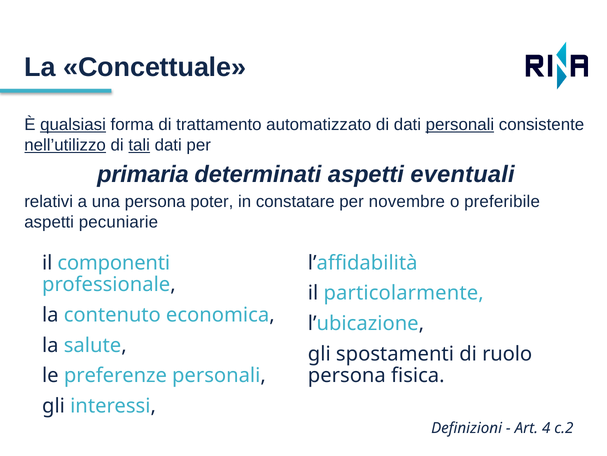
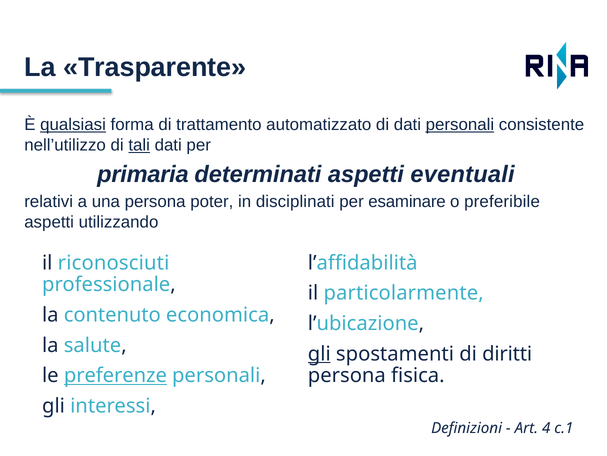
Concettuale: Concettuale -> Trasparente (155, 67)
nell’utilizzo underline: present -> none (65, 145)
constatare: constatare -> disciplinati (295, 202)
novembre: novembre -> esaminare (407, 202)
pecuniarie: pecuniarie -> utilizzando (119, 222)
componenti: componenti -> riconosciuti (114, 262)
gli underline: none -> present (319, 353)
ruolo: ruolo -> diritti (507, 353)
preferenze underline: none -> present (115, 375)
c.2: c.2 -> c.1 (564, 427)
